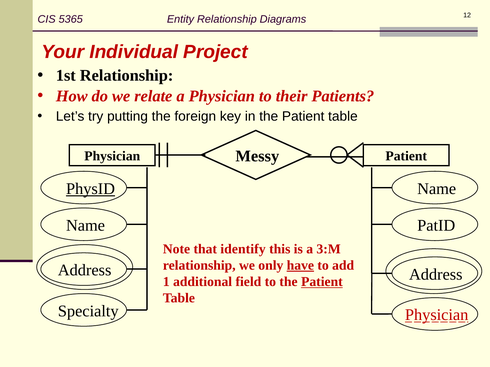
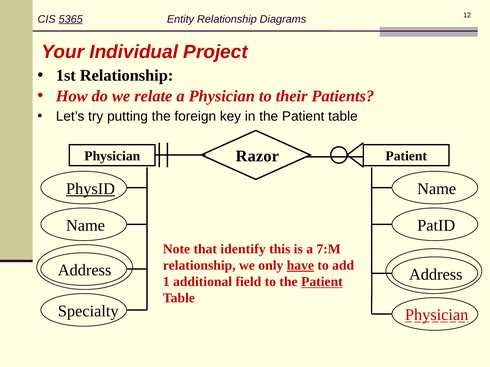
5365 underline: none -> present (71, 19)
Messy: Messy -> Razor (257, 156)
3:M: 3:M -> 7:M (329, 249)
